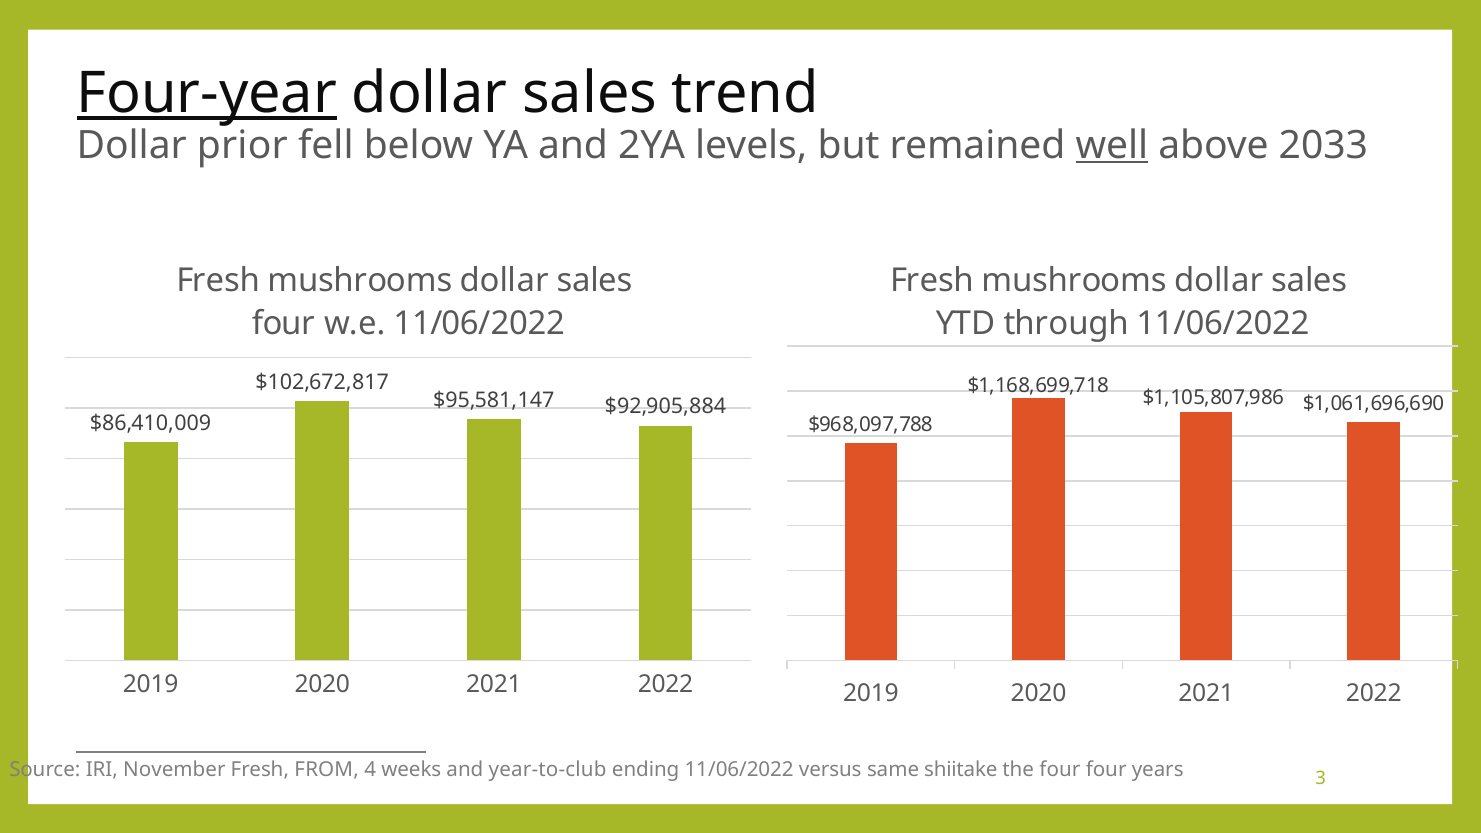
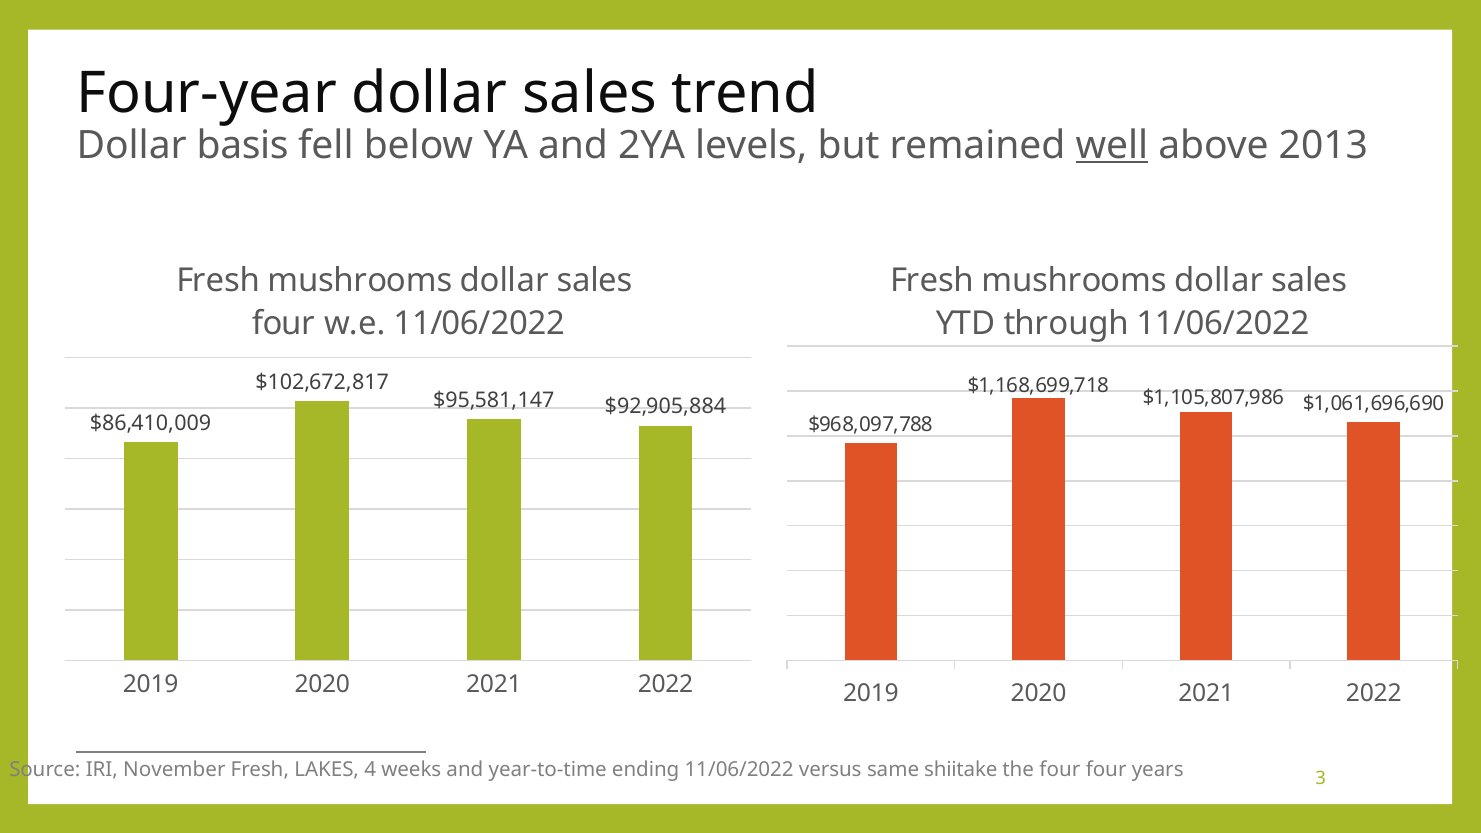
Four-year underline: present -> none (207, 93)
prior: prior -> basis (243, 145)
2033: 2033 -> 2013 (1323, 145)
FROM: FROM -> LAKES (327, 769)
year-to-club: year-to-club -> year-to-time (548, 769)
